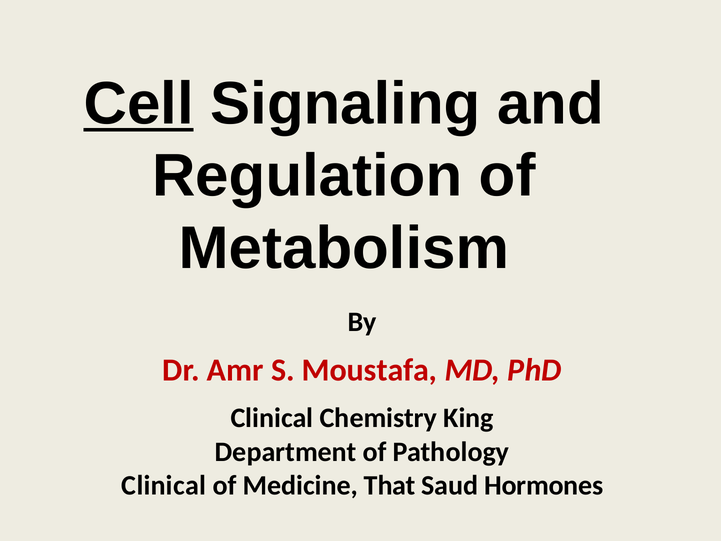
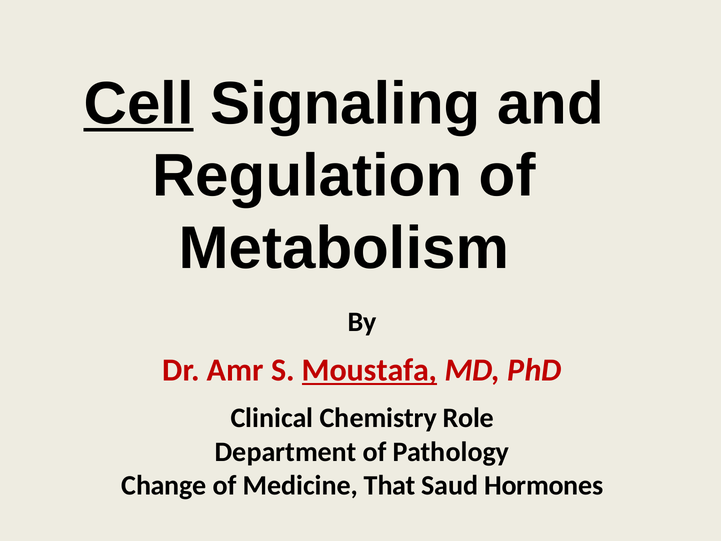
Moustafa underline: none -> present (370, 370)
King: King -> Role (468, 418)
Clinical: Clinical -> Change (164, 485)
